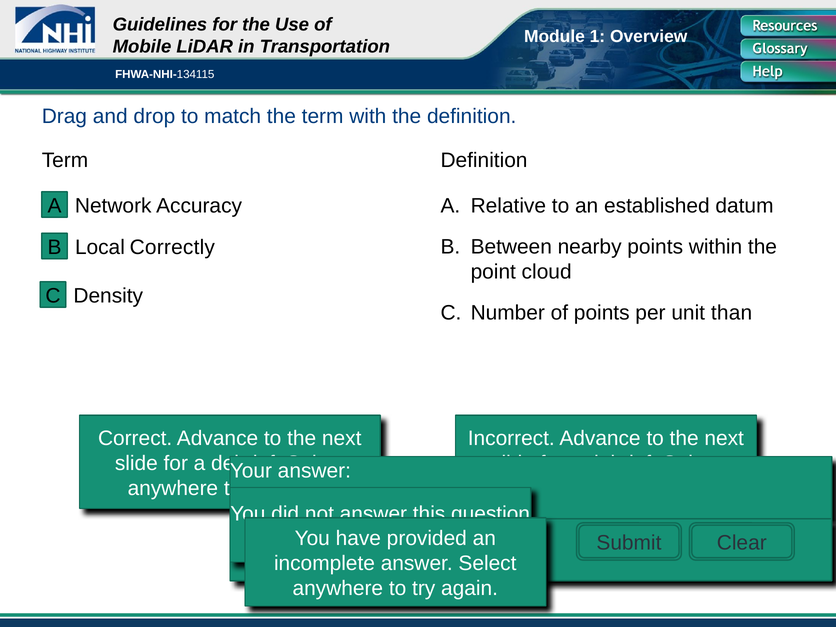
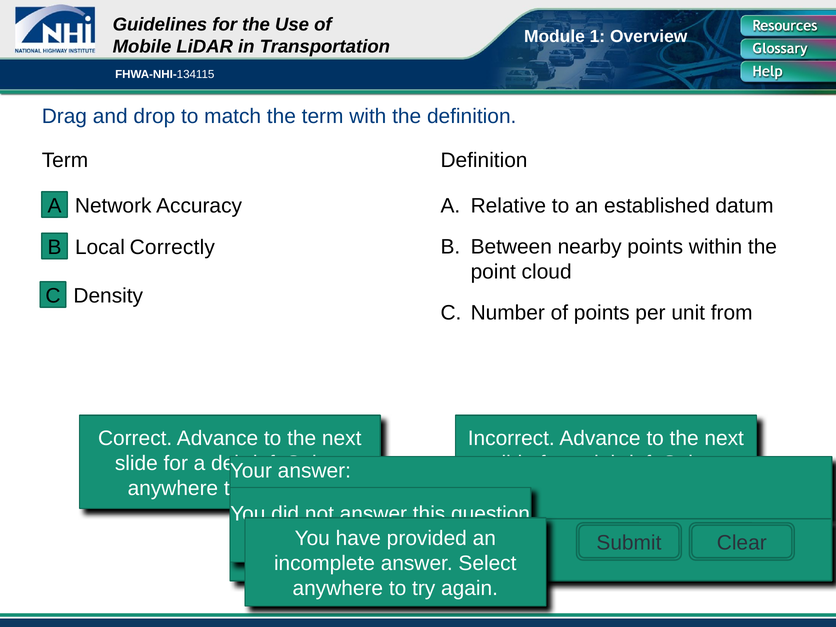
than: than -> from (732, 313)
